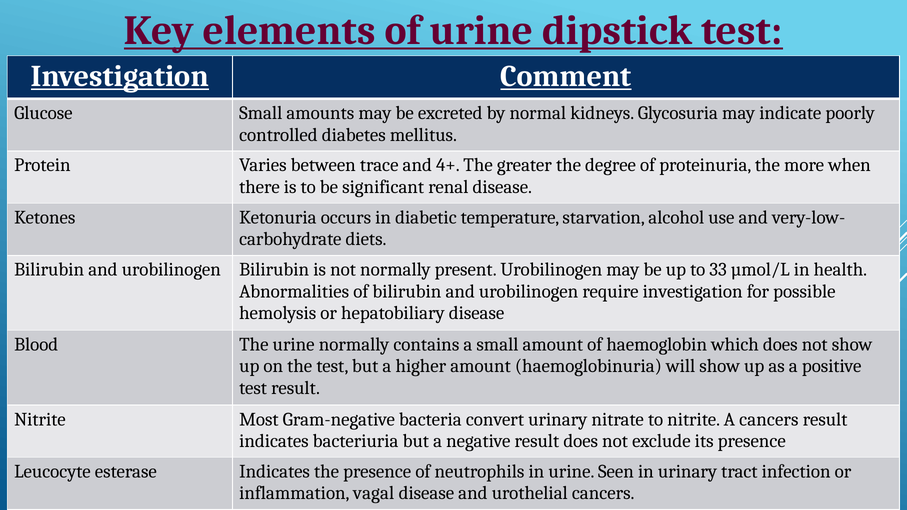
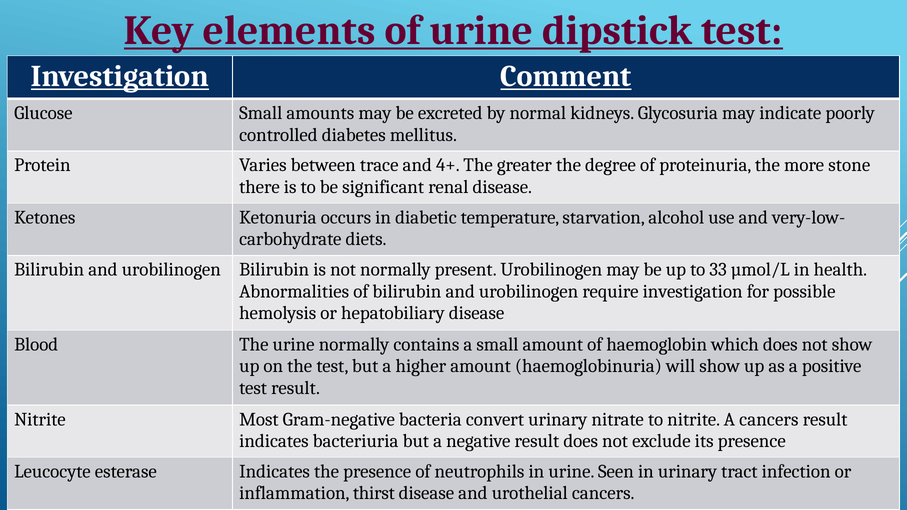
when: when -> stone (849, 165)
vagal: vagal -> thirst (374, 493)
